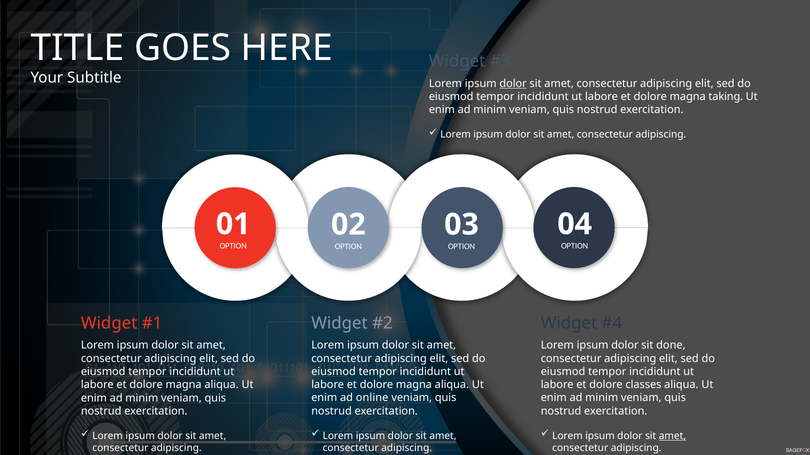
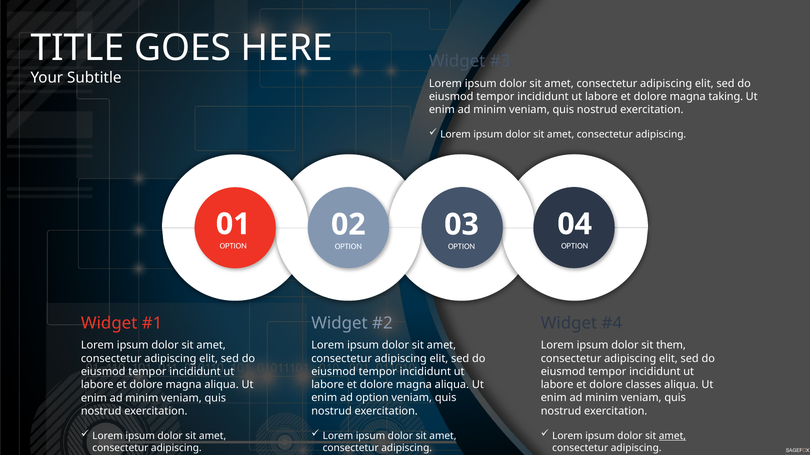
dolor underline: present -> none (513, 84)
done: done -> them (671, 346)
ad online: online -> option (372, 398)
